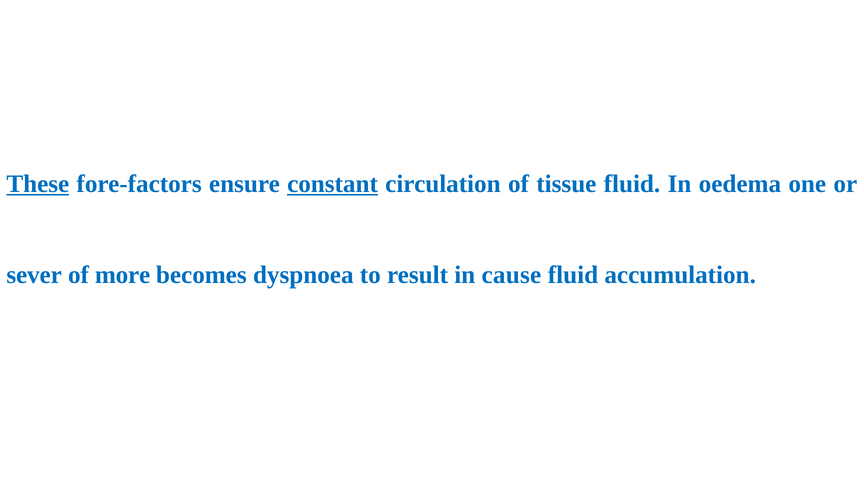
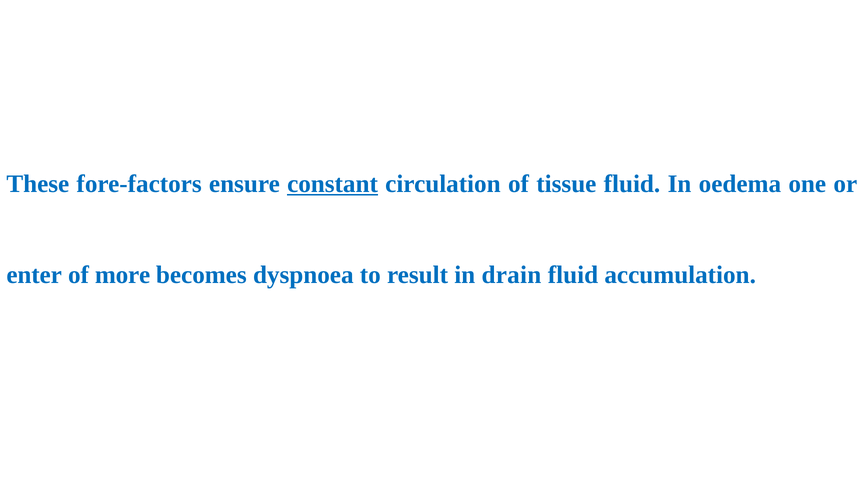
These underline: present -> none (38, 184)
sever: sever -> enter (34, 275)
cause: cause -> drain (511, 275)
